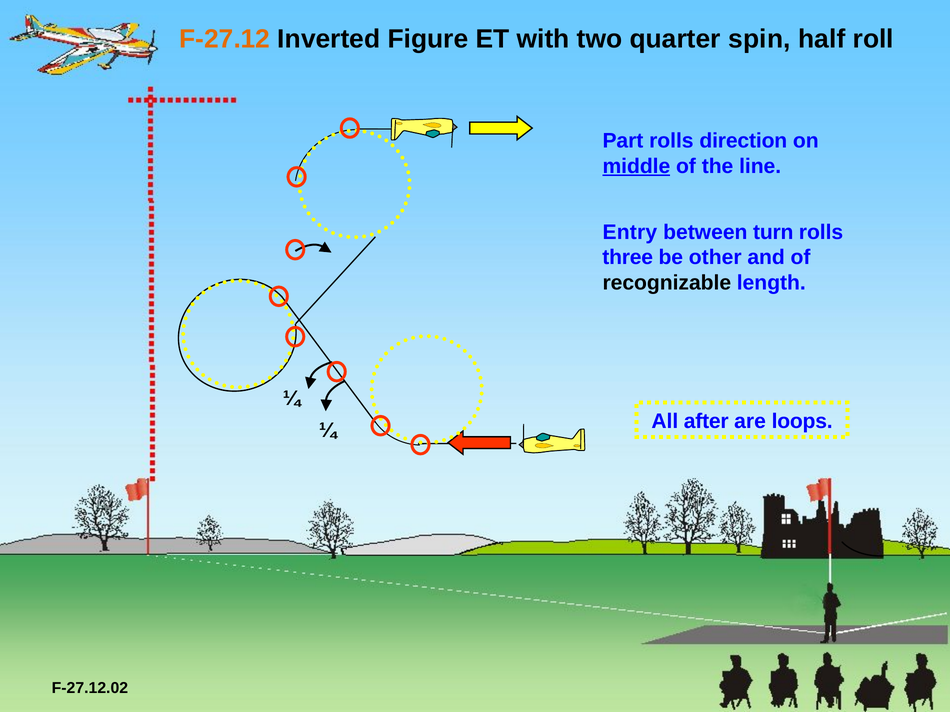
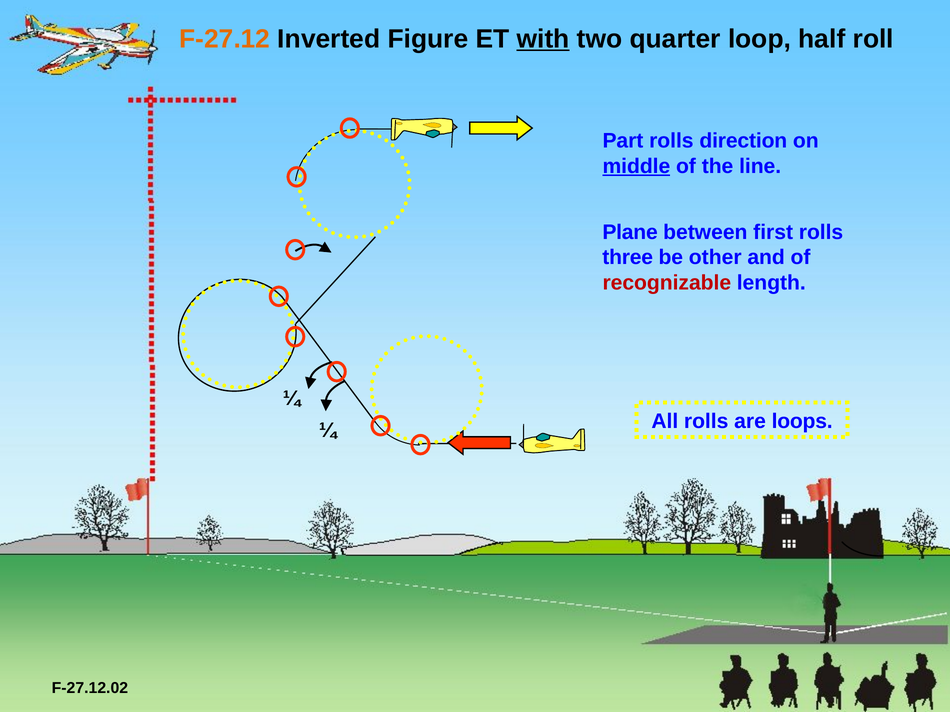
with underline: none -> present (543, 39)
spin: spin -> loop (760, 39)
Entry: Entry -> Plane (630, 232)
turn: turn -> first (773, 232)
recognizable colour: black -> red (667, 283)
All after: after -> rolls (706, 422)
